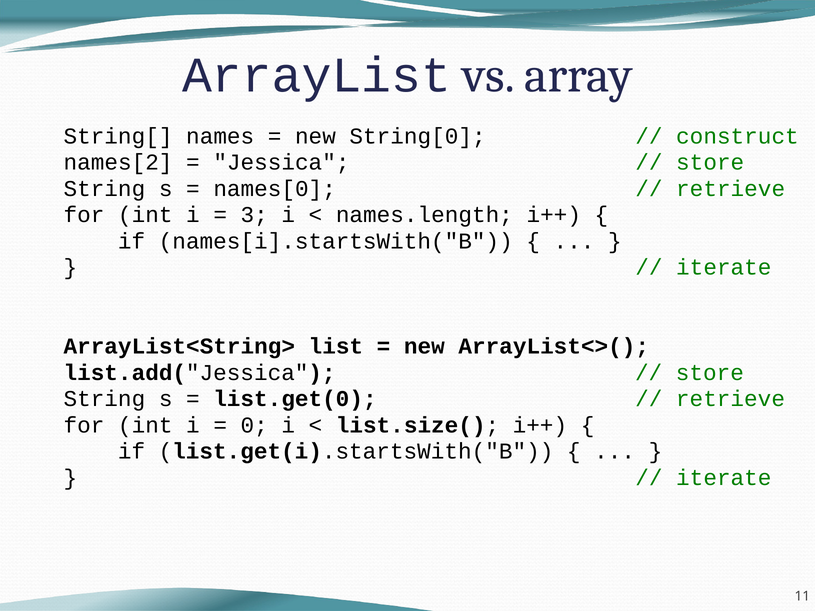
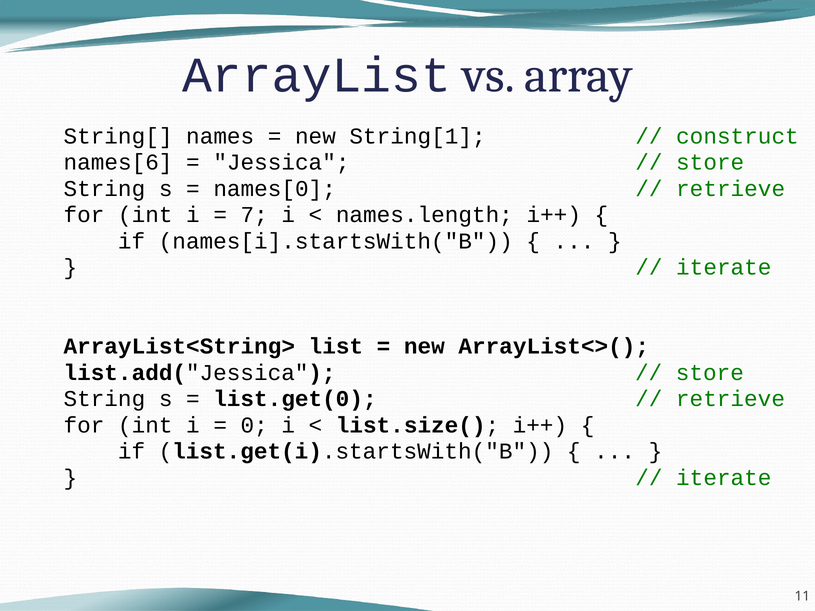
String[0: String[0 -> String[1 (418, 136)
names[2: names[2 -> names[6 (118, 163)
3: 3 -> 7 (254, 215)
